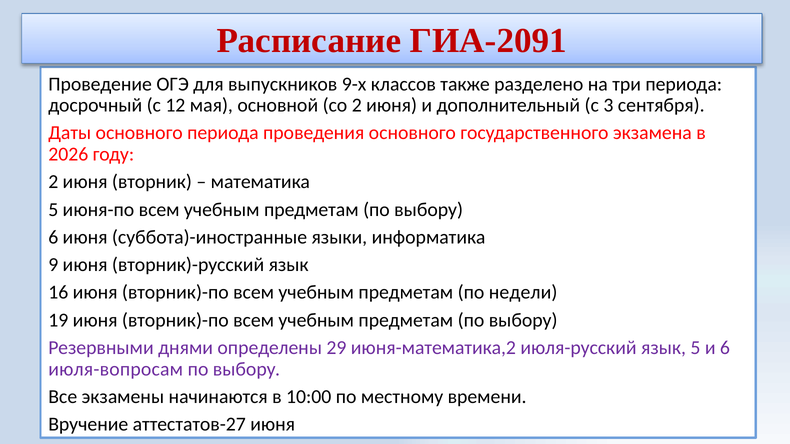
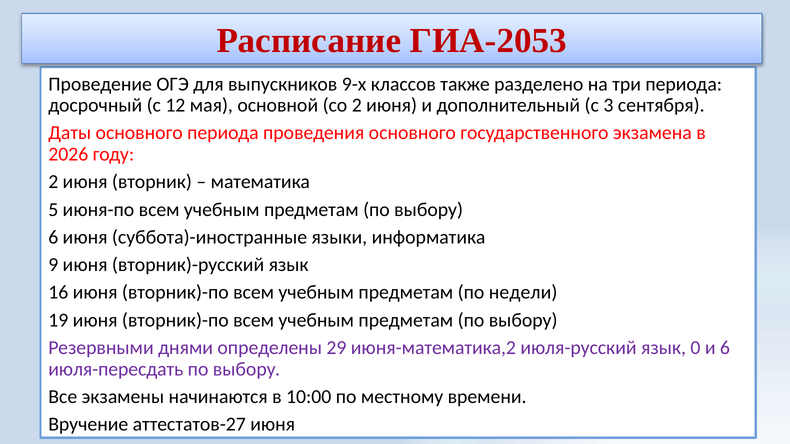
ГИА-2091: ГИА-2091 -> ГИА-2053 (488, 41)
язык 5: 5 -> 0 (695, 348)
июля-вопросам: июля-вопросам -> июля-пересдать (116, 369)
